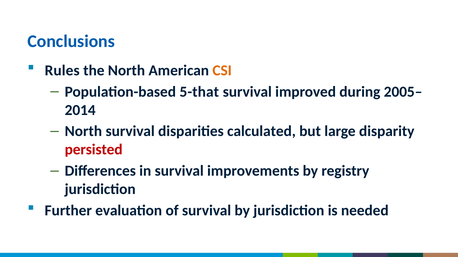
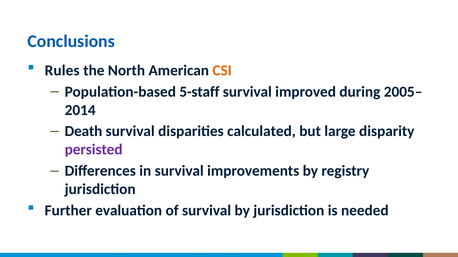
5-that: 5-that -> 5-staff (199, 92)
North: North -> Death (83, 132)
persisted colour: red -> purple (94, 150)
